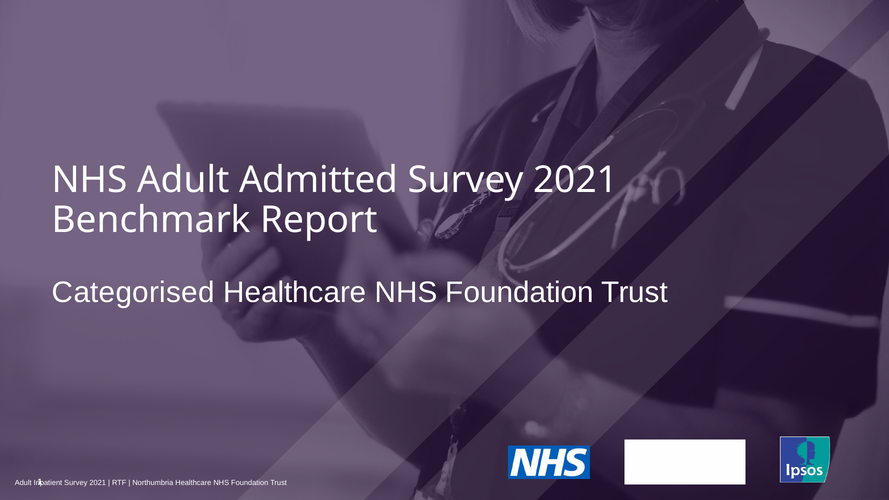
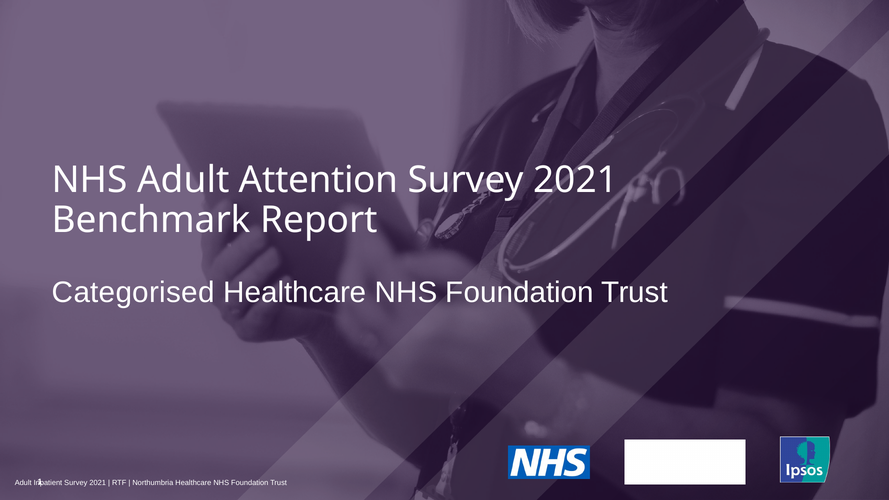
Admitted: Admitted -> Attention (319, 180)
